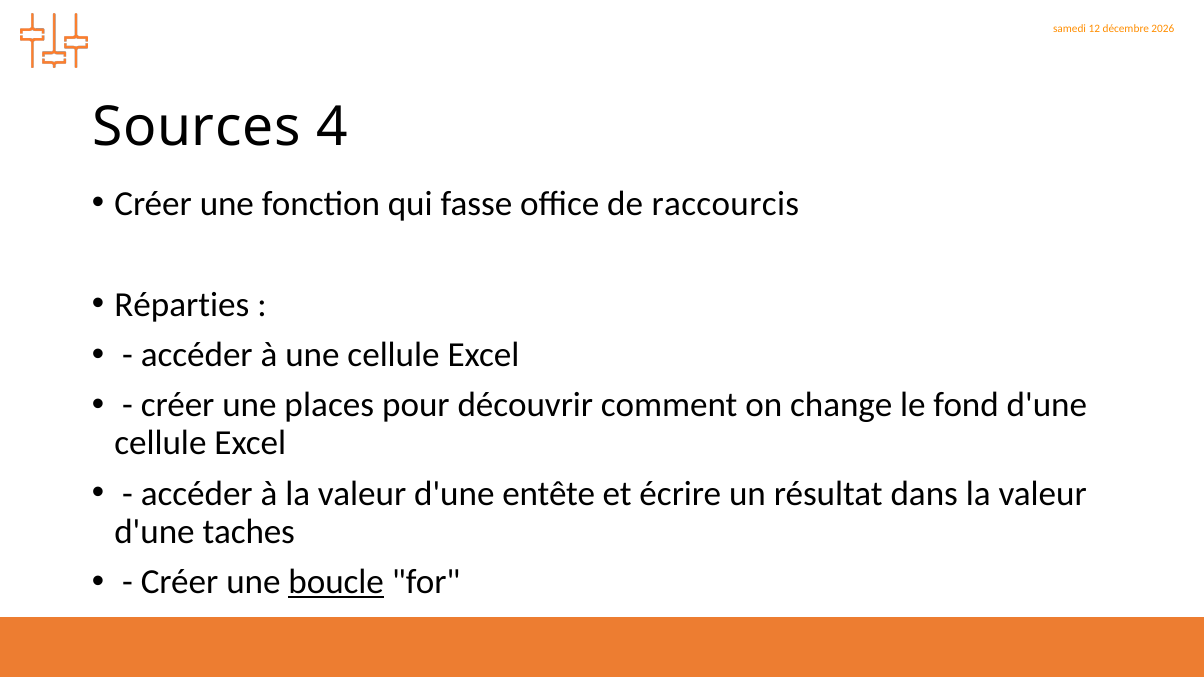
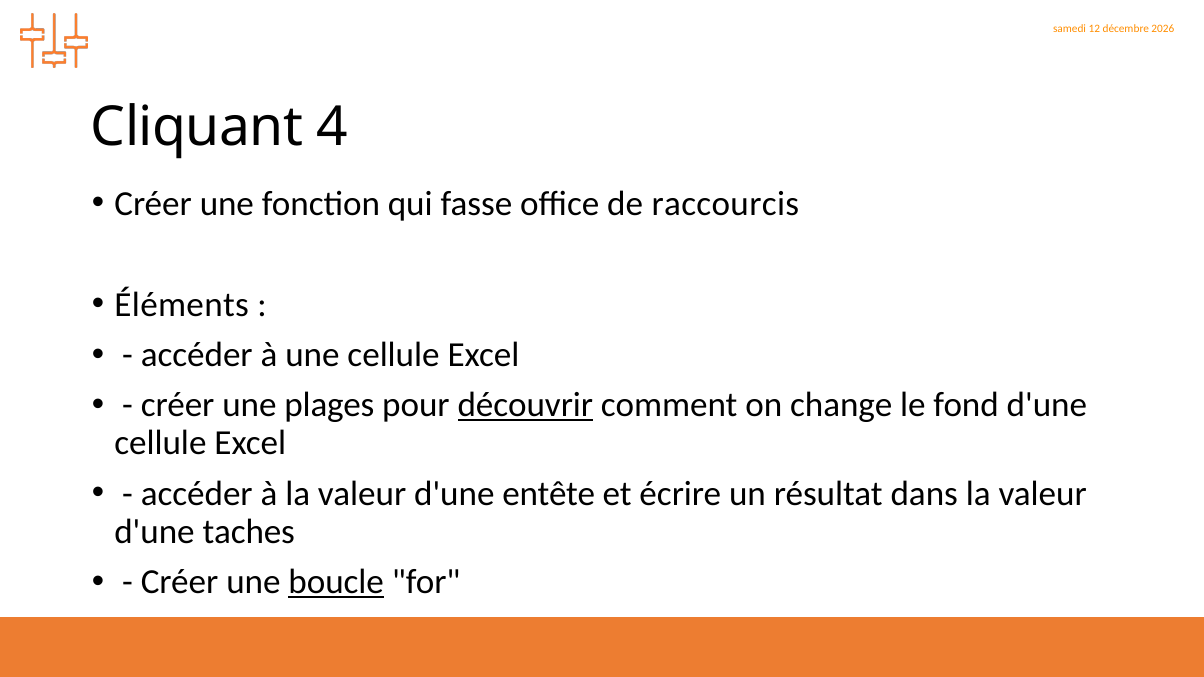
Sources: Sources -> Cliquant (197, 127)
Réparties: Réparties -> Éléments (182, 305)
places: places -> plages (329, 405)
découvrir underline: none -> present (525, 405)
